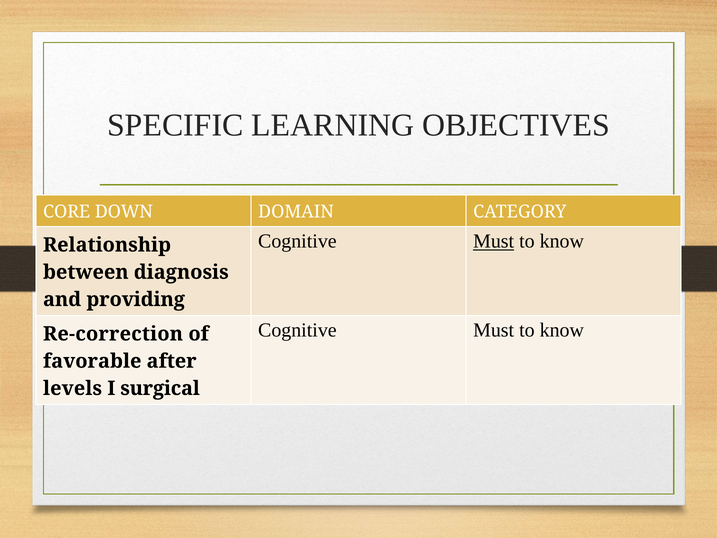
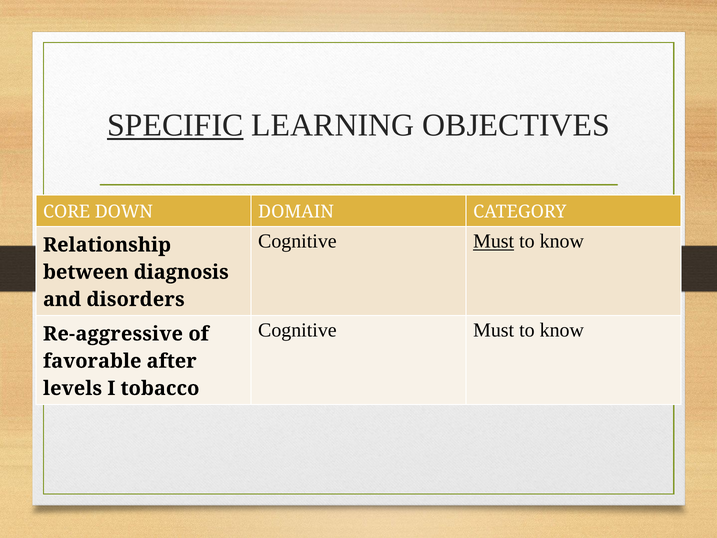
SPECIFIC underline: none -> present (175, 125)
providing: providing -> disorders (136, 299)
Re-correction: Re-correction -> Re-aggressive (113, 334)
surgical: surgical -> tobacco (160, 388)
